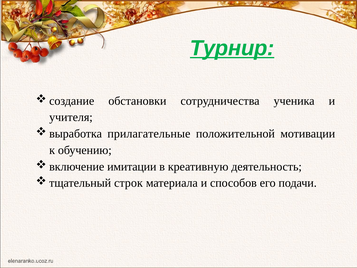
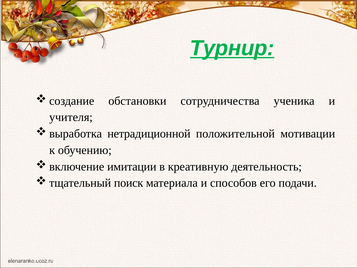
прилагательные: прилагательные -> нетрадиционной (149, 134)
строк: строк -> поиск (129, 183)
